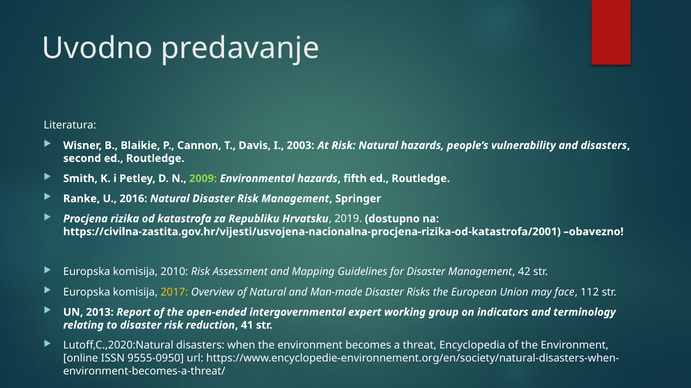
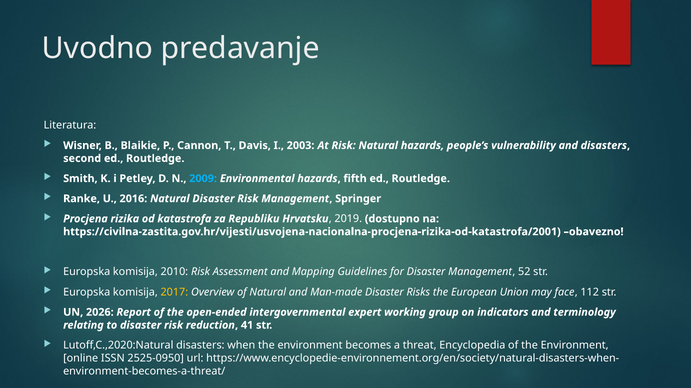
2009 colour: light green -> light blue (203, 179)
42: 42 -> 52 (524, 272)
2013: 2013 -> 2026 (100, 313)
9555-0950: 9555-0950 -> 2525-0950 (156, 359)
